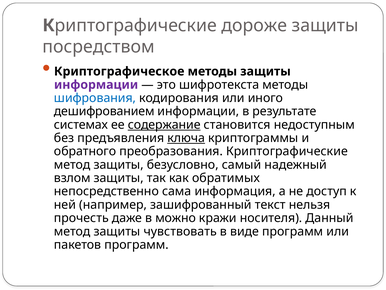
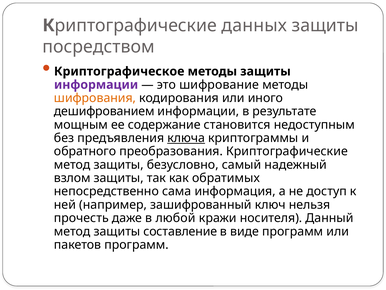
дороже: дороже -> данных (254, 25)
шифротекста: шифротекста -> шифрование (219, 85)
шифрования colour: blue -> orange (95, 98)
системах: системах -> мощным (81, 125)
содержание underline: present -> none (164, 125)
текст: текст -> ключ (270, 204)
можно: можно -> любой (175, 218)
чувствовать: чувствовать -> составление (180, 231)
